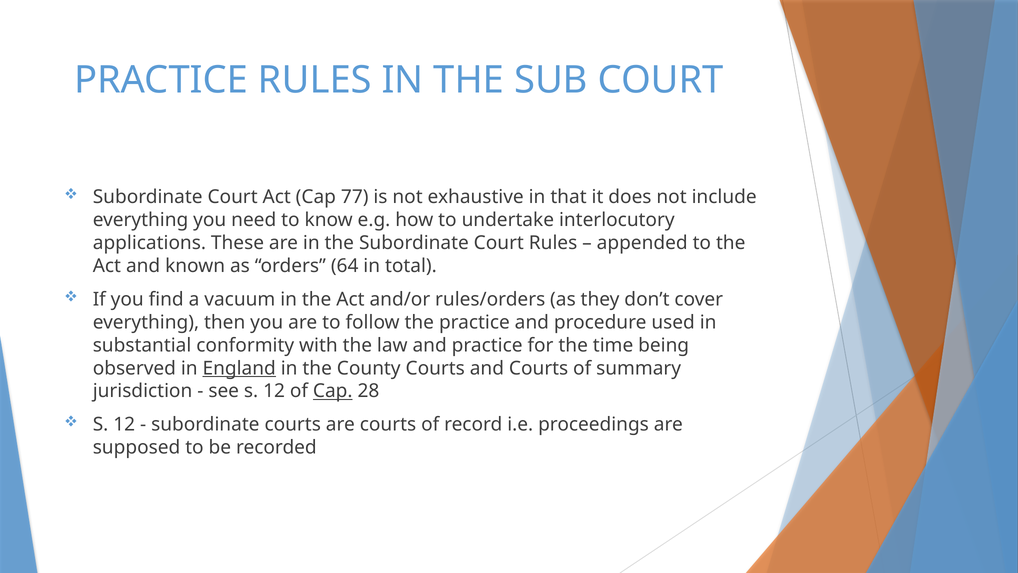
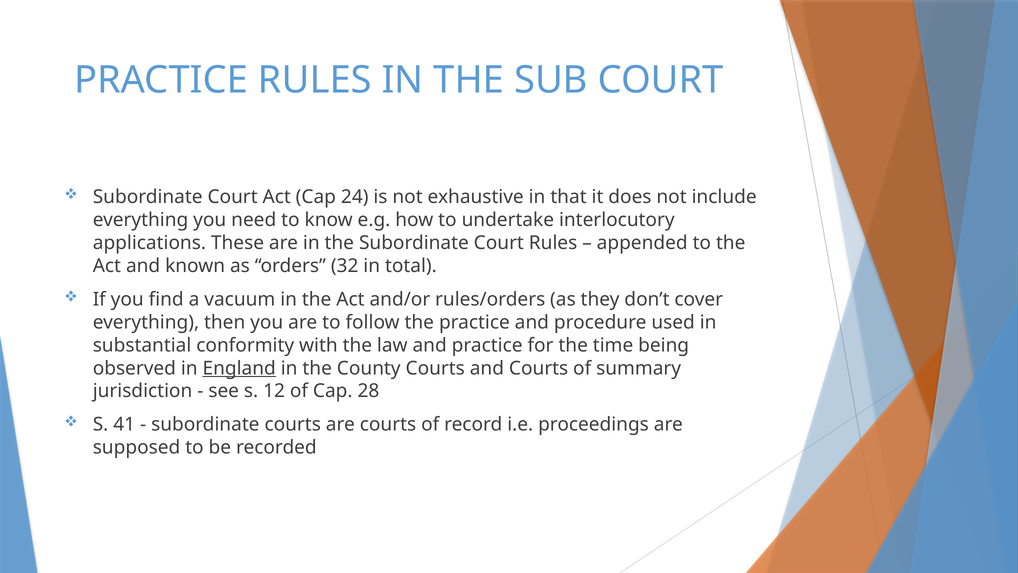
77: 77 -> 24 (355, 197)
64: 64 -> 32 (345, 266)
Cap underline: present -> none (333, 391)
12: 12 -> 41 (124, 424)
